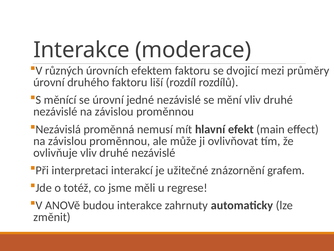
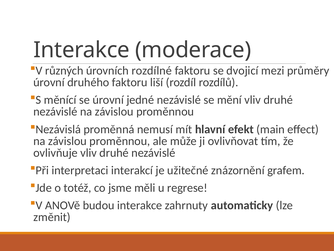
efektem: efektem -> rozdílné (152, 71)
